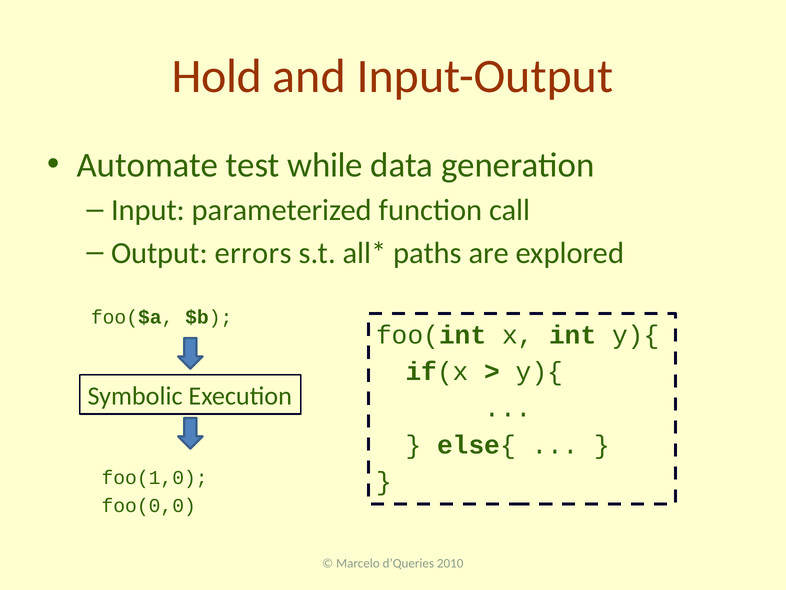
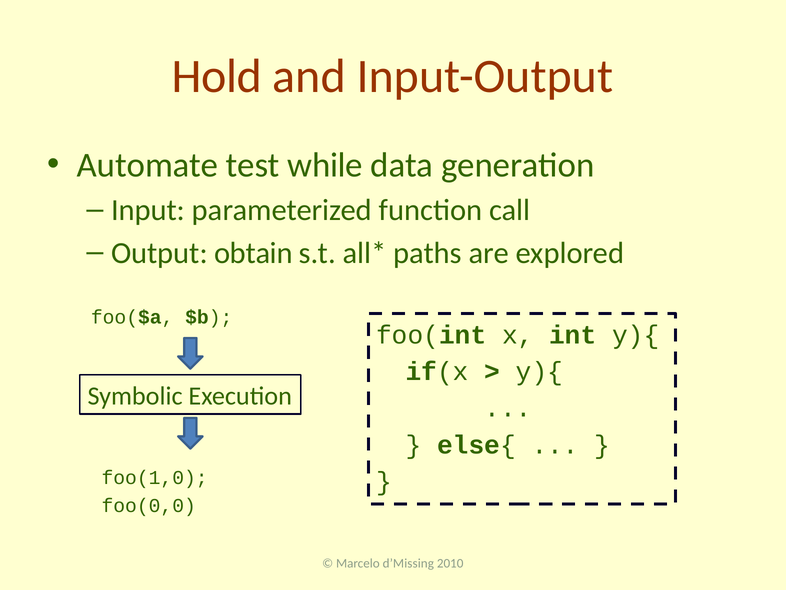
errors: errors -> obtain (253, 253)
d’Queries: d’Queries -> d’Missing (408, 563)
